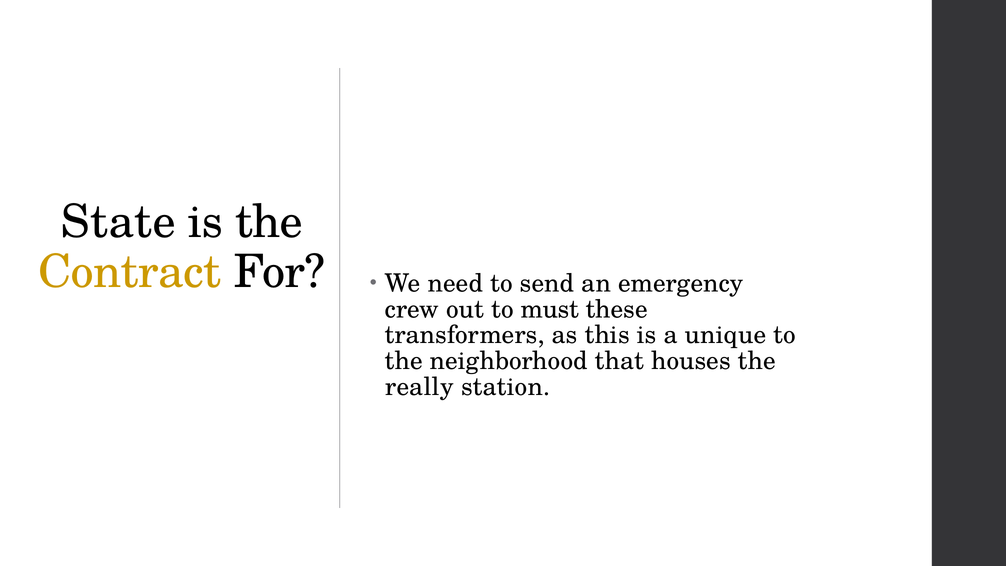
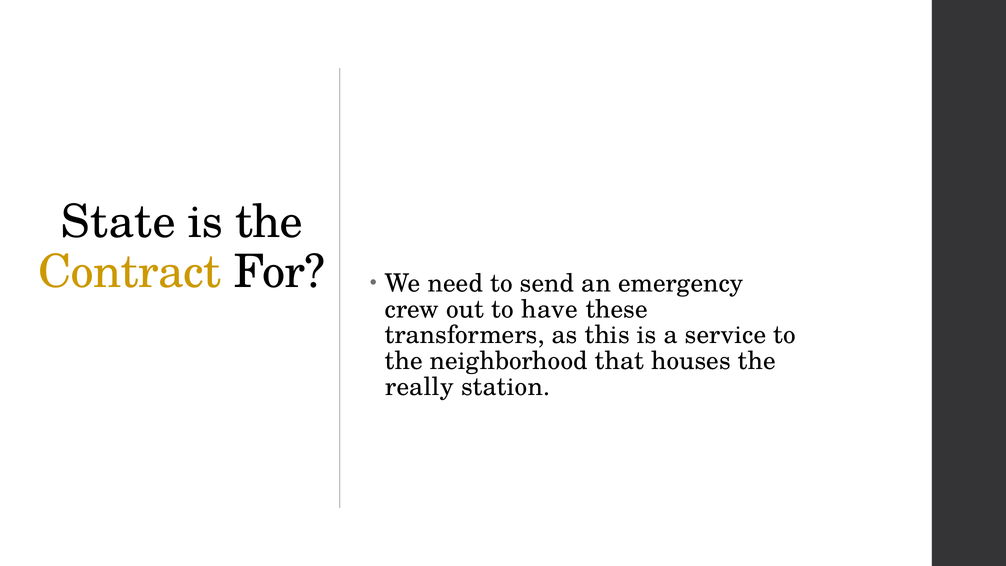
must: must -> have (550, 309)
unique: unique -> service (726, 335)
